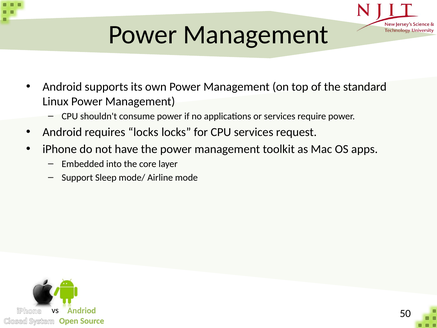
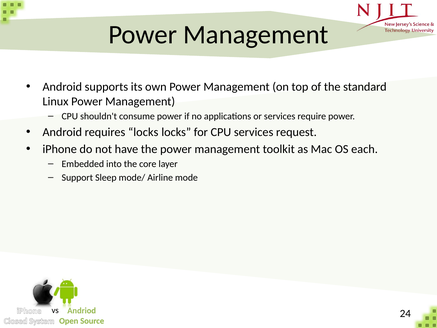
apps: apps -> each (365, 149)
50: 50 -> 24 (405, 313)
